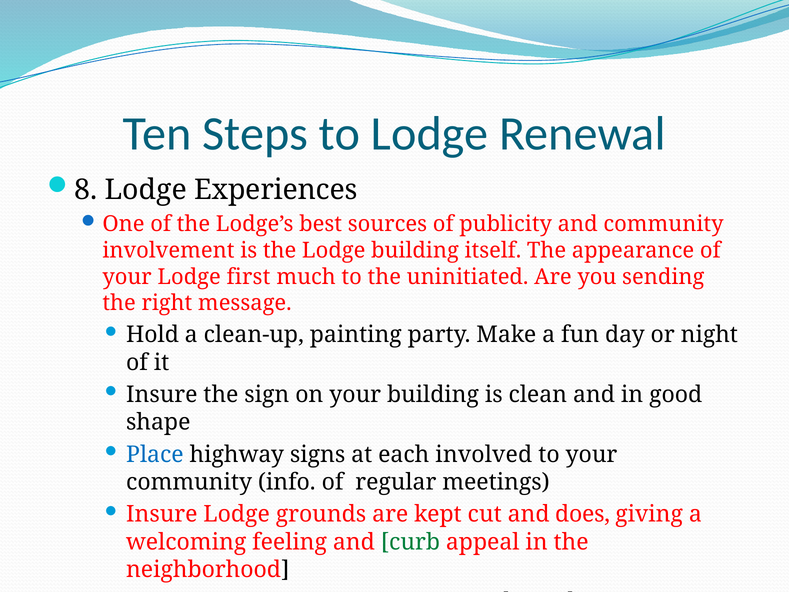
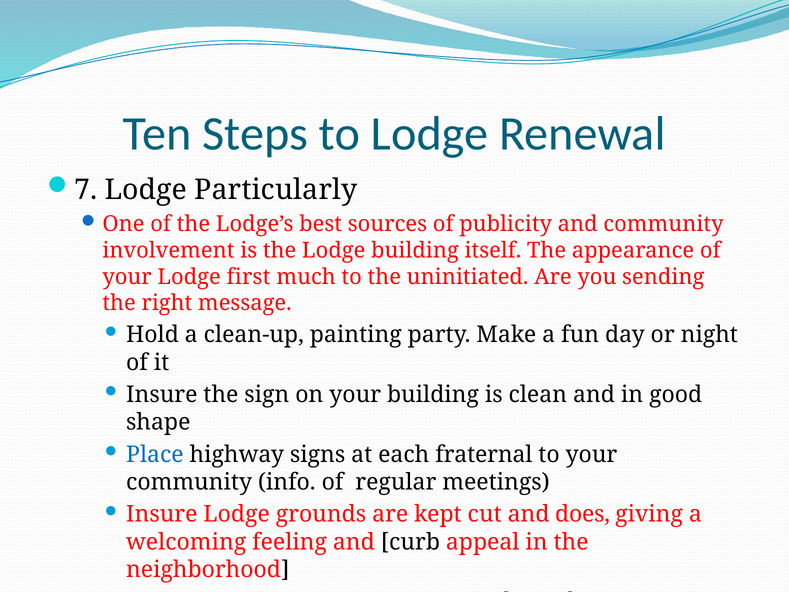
8: 8 -> 7 (86, 190)
Experiences: Experiences -> Particularly (276, 190)
involved: involved -> fraternal (484, 454)
curb colour: green -> black (410, 542)
